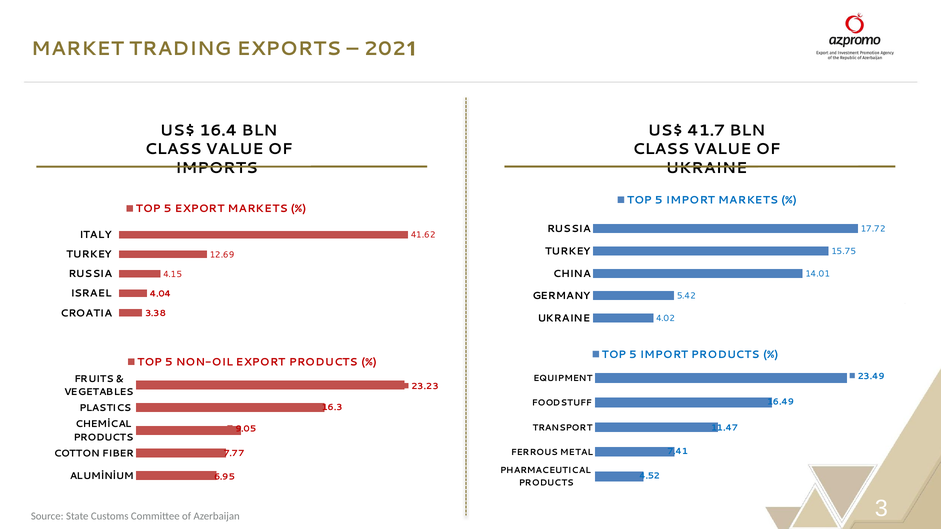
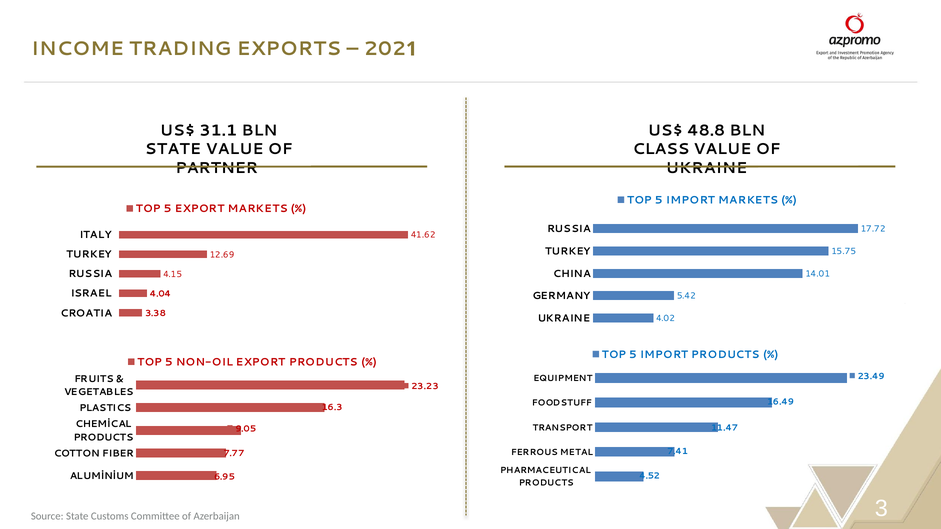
MARKET: MARKET -> INCOME (77, 49)
16.4: 16.4 -> 31.1 (218, 130)
41.7: 41.7 -> 48.8 (706, 130)
CLASS: CLASS -> STATE (173, 149)
IMPORTS: IMPORTS -> PARTNER (217, 168)
